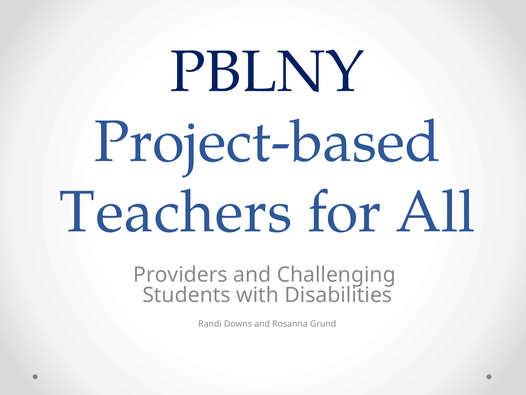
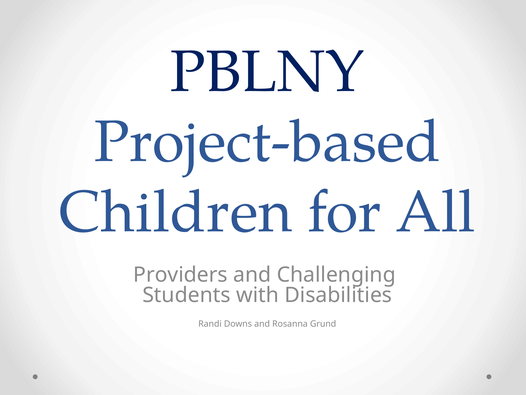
Teachers: Teachers -> Children (176, 212)
